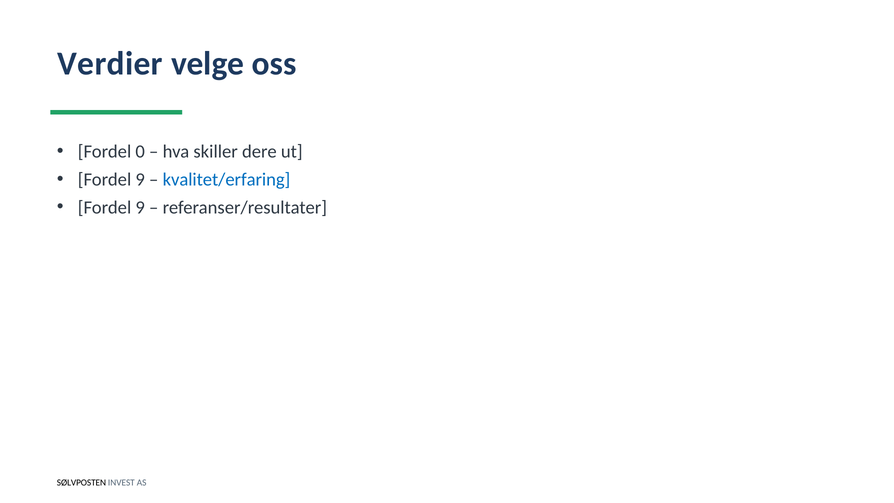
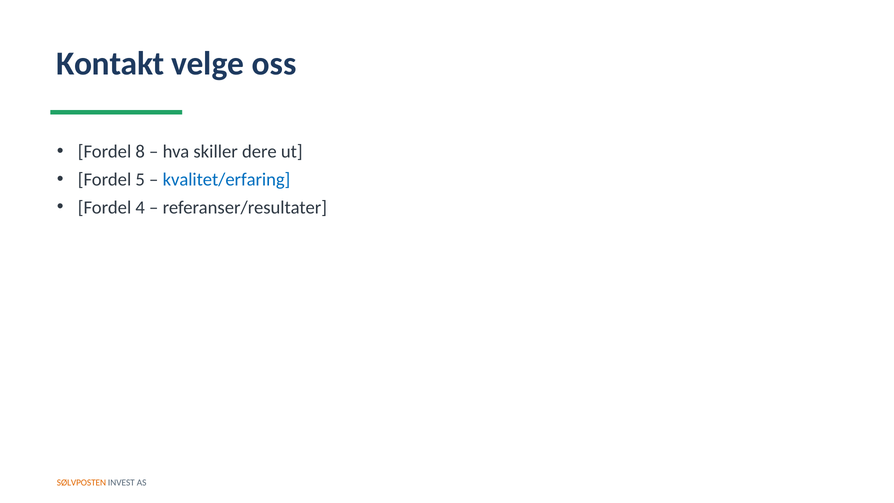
Verdier: Verdier -> Kontakt (110, 64)
0: 0 -> 8 (140, 151)
9: 9 -> 5 (140, 179)
9: 9 -> 4 (140, 207)
SØLVPOSTEN colour: black -> orange (81, 483)
